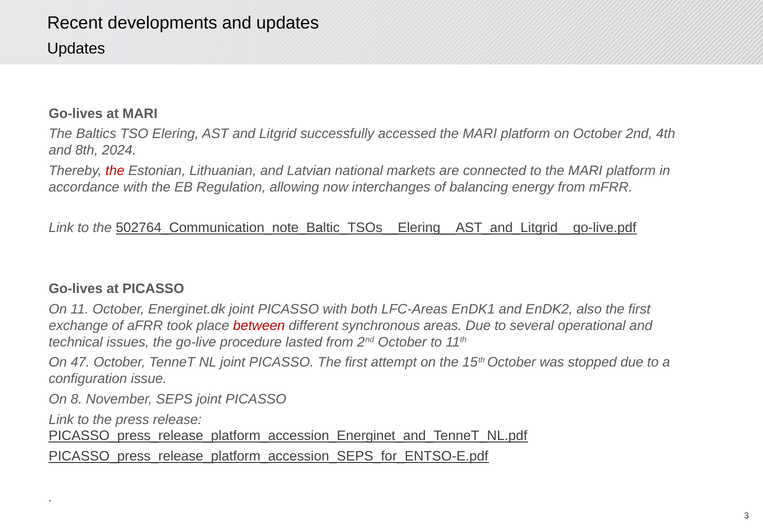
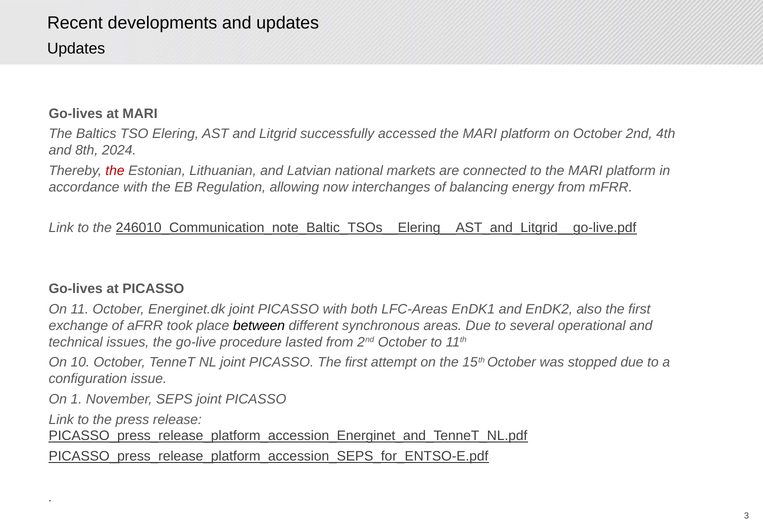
502764_Communication_note_Baltic_TSOs__Elering__AST_and_Litgrid__go-live.pdf: 502764_Communication_note_Baltic_TSOs__Elering__AST_and_Litgrid__go-live.pdf -> 246010_Communication_note_Baltic_TSOs__Elering__AST_and_Litgrid__go-live.pdf (376, 228)
between colour: red -> black (259, 326)
47: 47 -> 10 (80, 363)
8: 8 -> 1 (76, 399)
